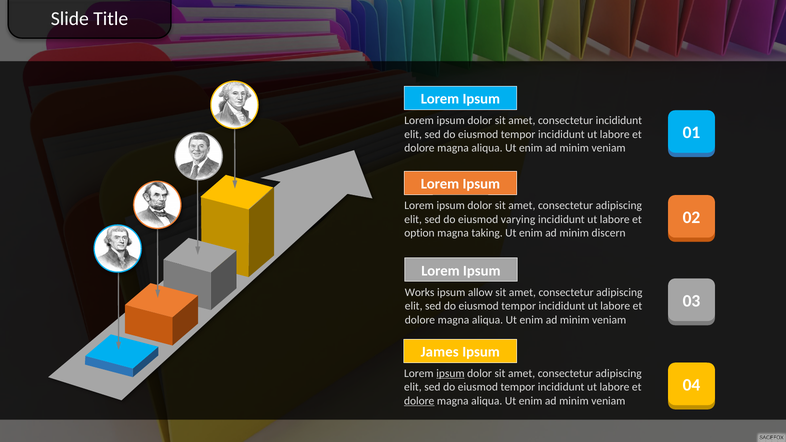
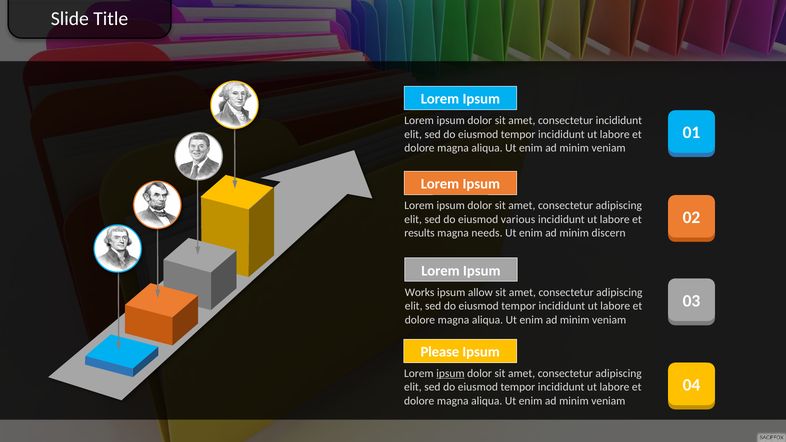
varying: varying -> various (518, 219)
option: option -> results (419, 233)
taking: taking -> needs (487, 233)
James: James -> Please (440, 352)
dolore underline: present -> none (419, 401)
